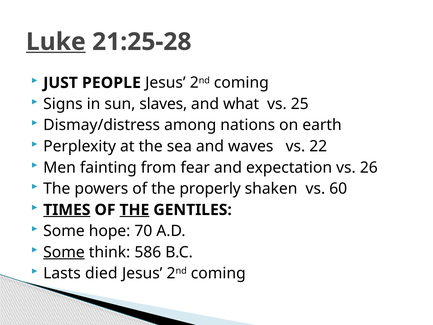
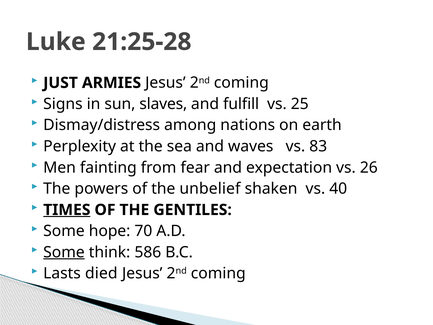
Luke underline: present -> none (56, 42)
PEOPLE: PEOPLE -> ARMIES (112, 83)
what: what -> fulfill (241, 104)
22: 22 -> 83 (318, 146)
properly: properly -> unbelief (210, 189)
60: 60 -> 40 (338, 189)
THE underline: present -> none (134, 210)
